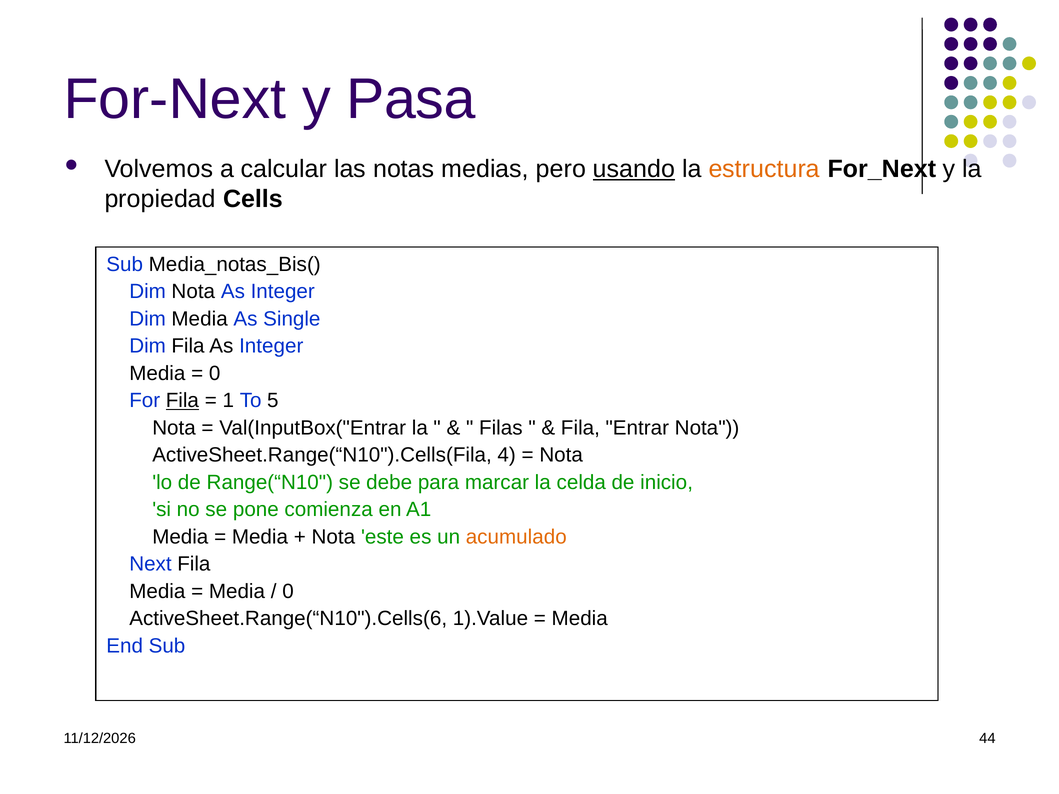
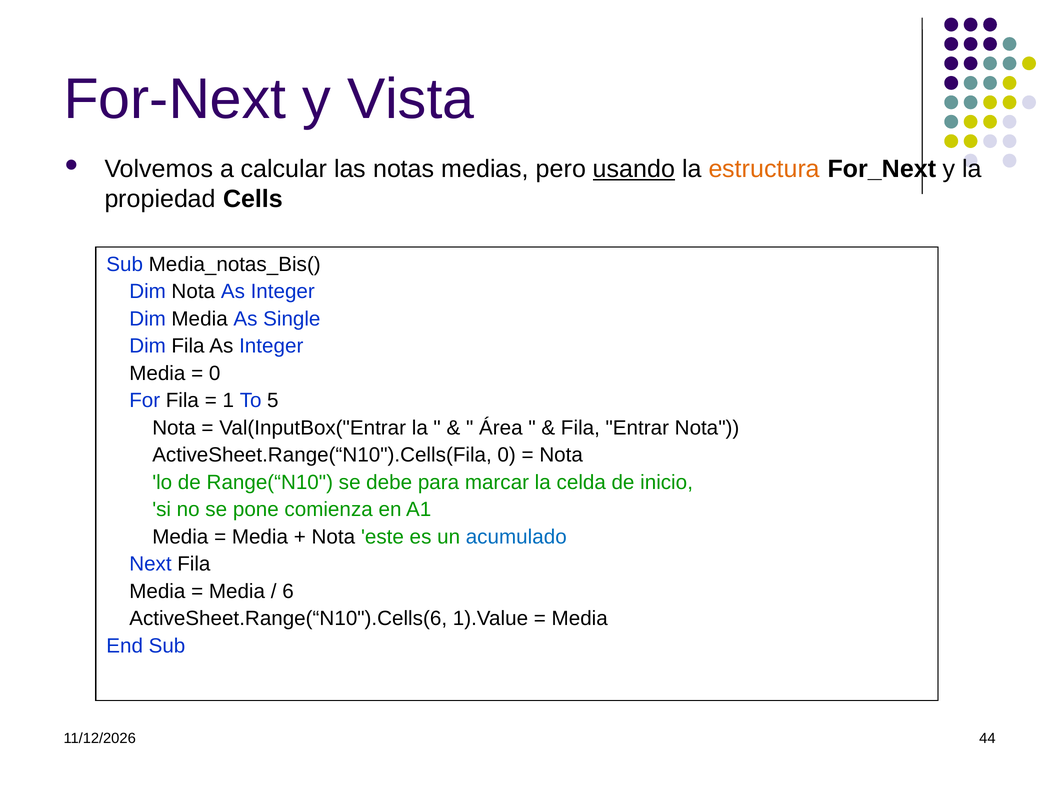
Pasa: Pasa -> Vista (411, 99)
Fila underline: present -> none (182, 401)
Filas: Filas -> Área (501, 428)
ActiveSheet.Range(“N10").Cells(Fila 4: 4 -> 0 (507, 455)
acumulado colour: orange -> blue (516, 537)
0: 0 -> 6 (288, 592)
